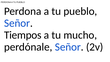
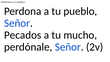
Tiempos: Tiempos -> Pecados (23, 35)
